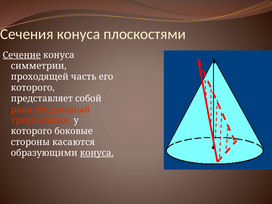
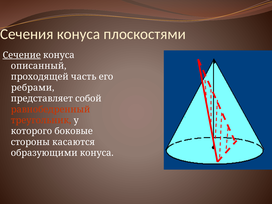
симметрии: симметрии -> описанный (39, 66)
которого: которого -> ребрами (33, 88)
конуса underline: present -> none (97, 153)
